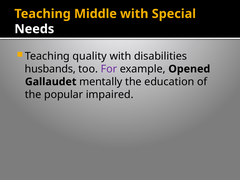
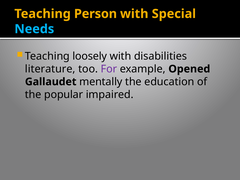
Middle: Middle -> Person (95, 14)
Needs colour: white -> light blue (34, 29)
quality: quality -> loosely (90, 56)
husbands: husbands -> literature (50, 69)
